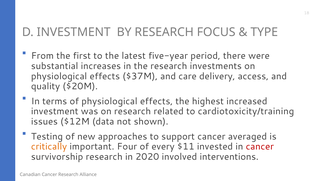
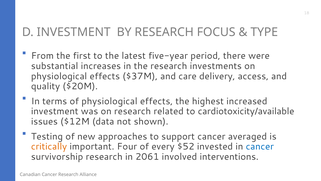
cardiotoxicity/training: cardiotoxicity/training -> cardiotoxicity/available (246, 111)
$11: $11 -> $52 (186, 146)
cancer colour: red -> blue (260, 146)
2020: 2020 -> 2061 (147, 156)
